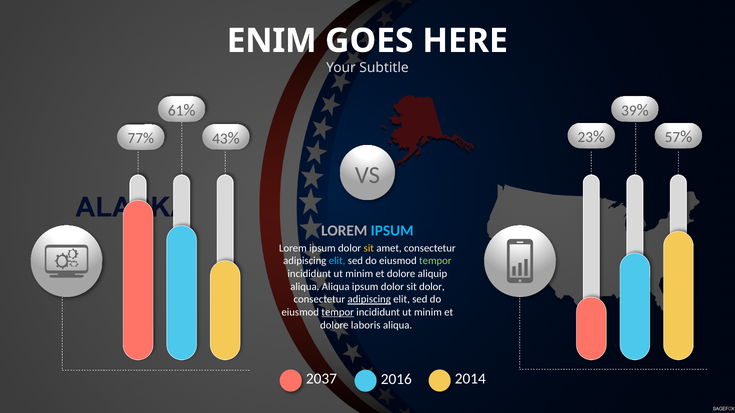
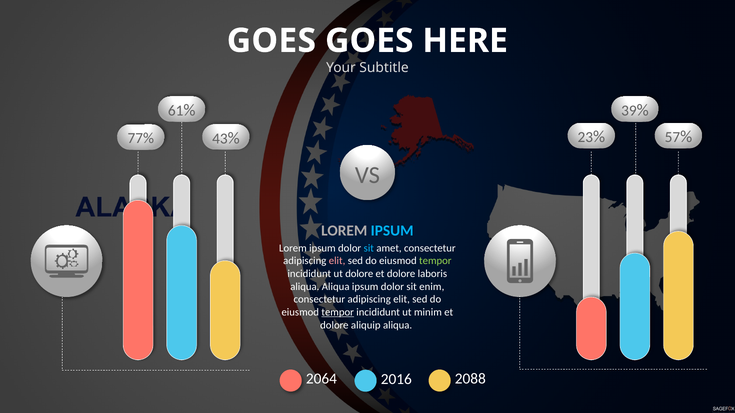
ENIM: ENIM -> GOES (271, 41)
sit colour: yellow -> light blue (369, 248)
elit colour: light blue -> pink (337, 261)
minim: minim -> dolore (359, 274)
aliquip: aliquip -> laboris (432, 274)
sit dolor: dolor -> enim (432, 287)
adipiscing underline: present -> none (369, 300)
laboris: laboris -> aliquip (366, 325)
2037: 2037 -> 2064 (321, 379)
2014: 2014 -> 2088 (470, 379)
